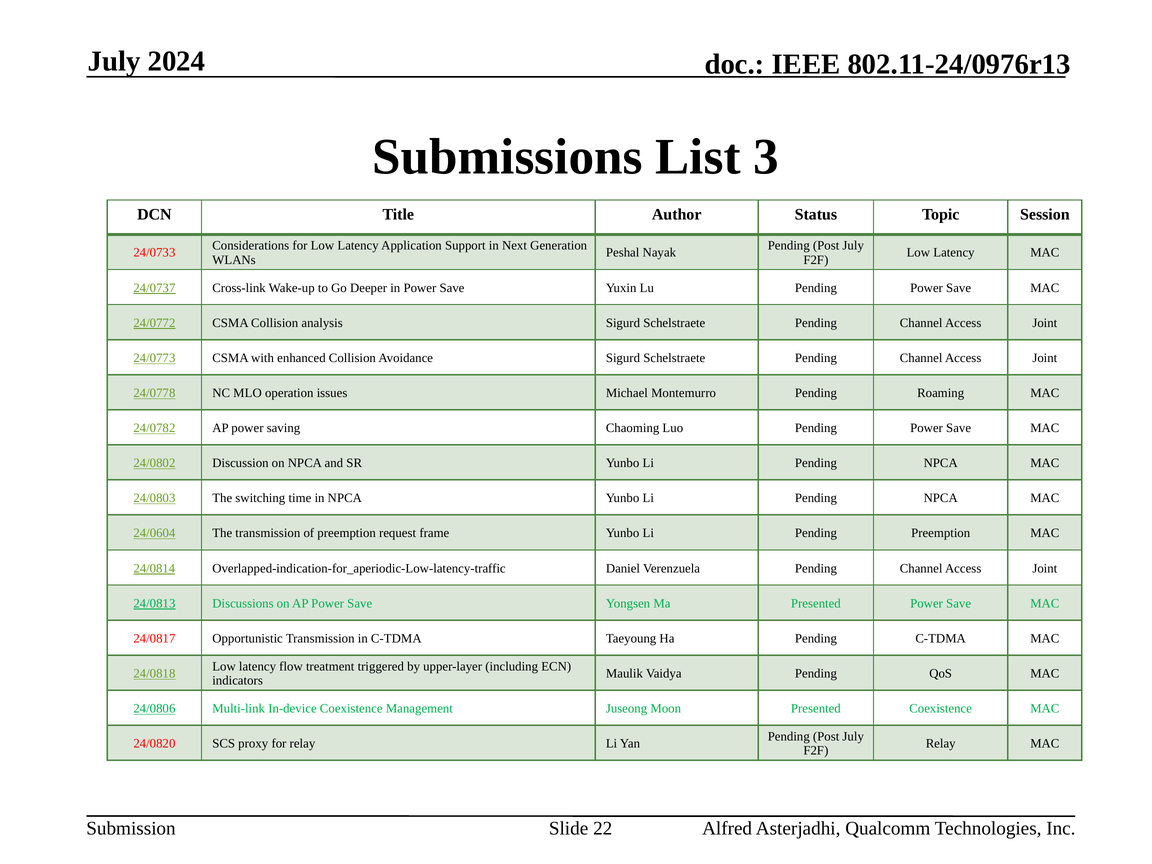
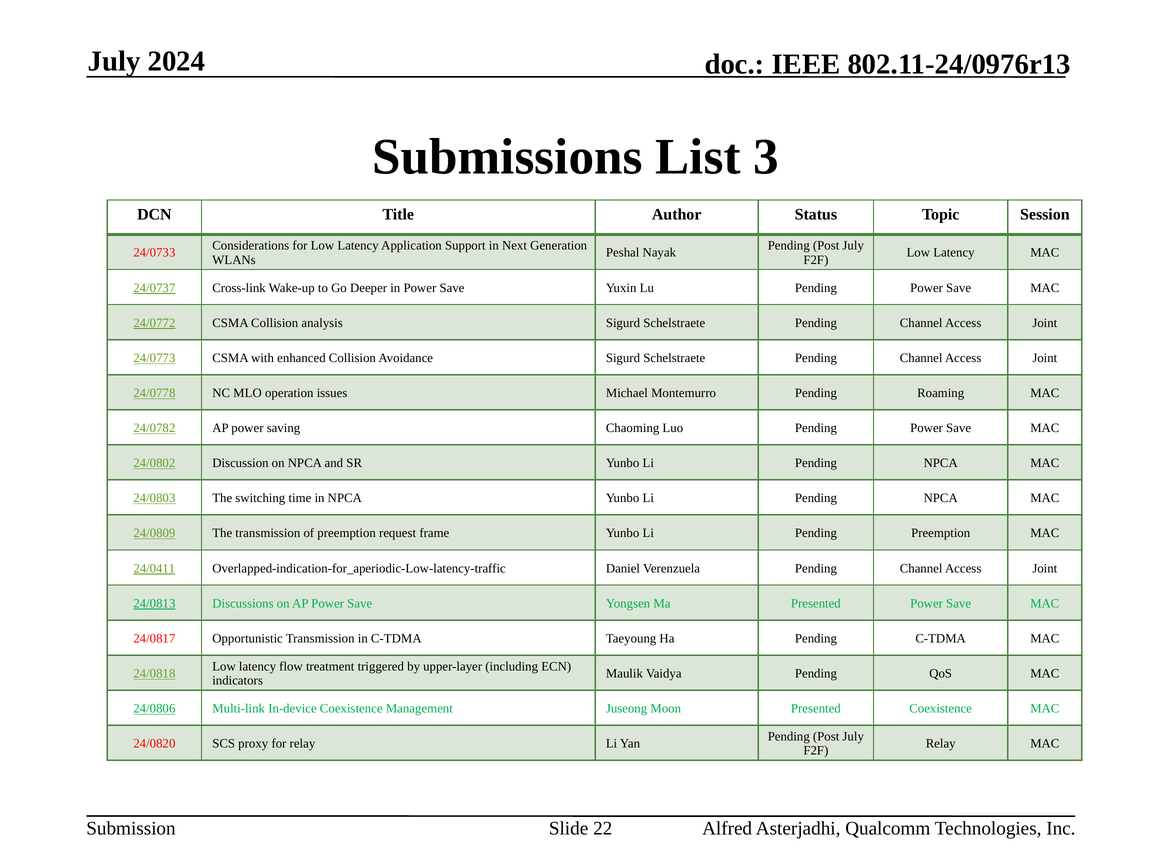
24/0604: 24/0604 -> 24/0809 (154, 533)
24/0814: 24/0814 -> 24/0411 (154, 568)
